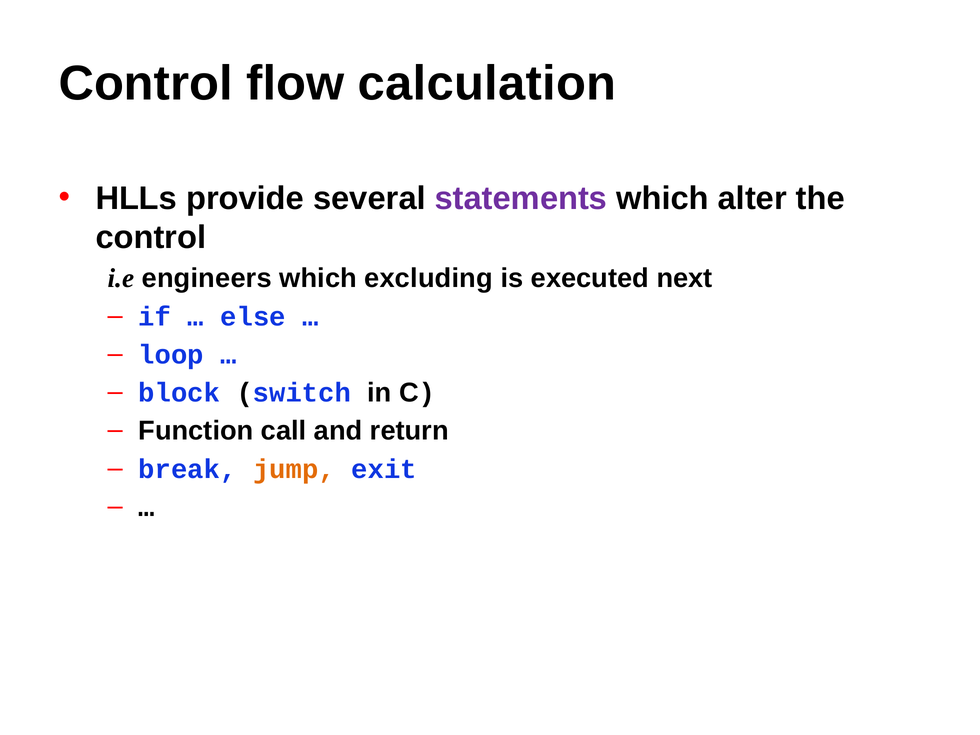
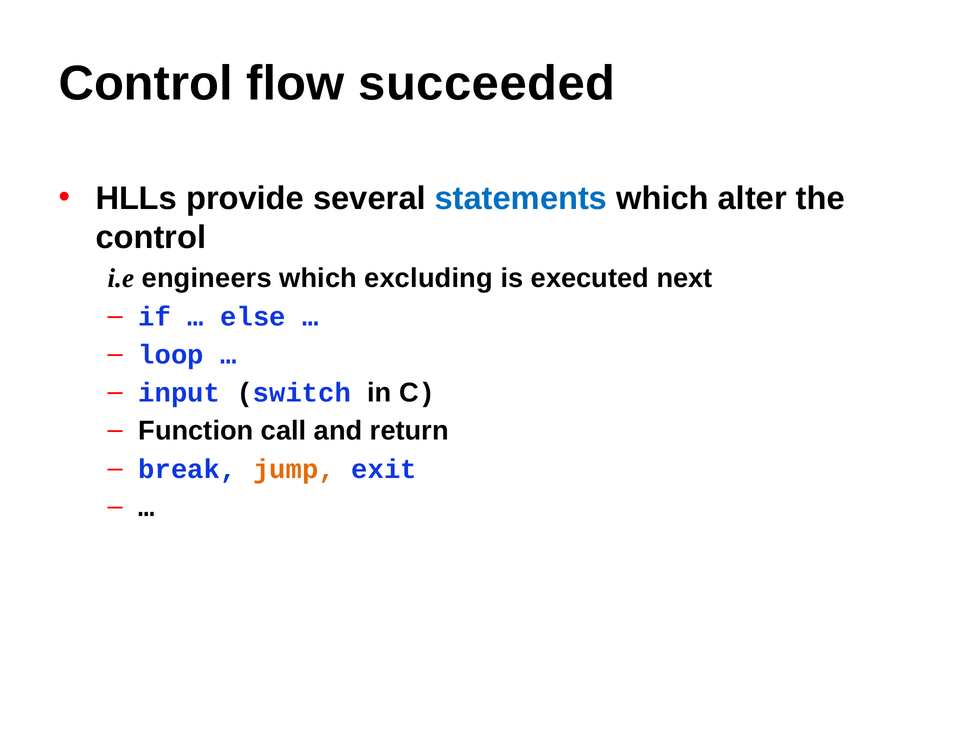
calculation: calculation -> succeeded (487, 83)
statements colour: purple -> blue (521, 198)
block: block -> input (179, 393)
